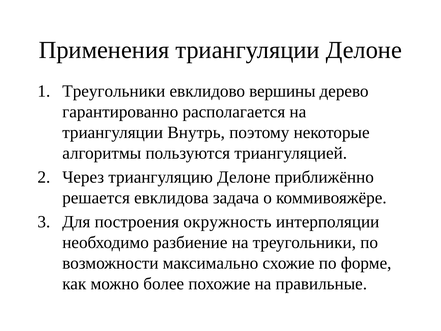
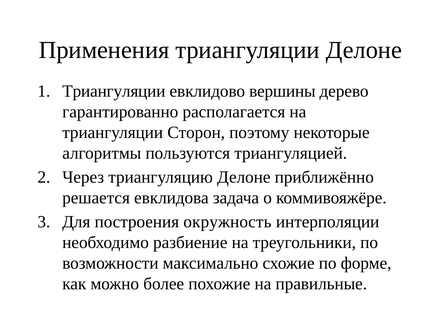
Треугольники: Треугольники -> Триангуляции (114, 91)
Внутрь: Внутрь -> Сторон (196, 132)
